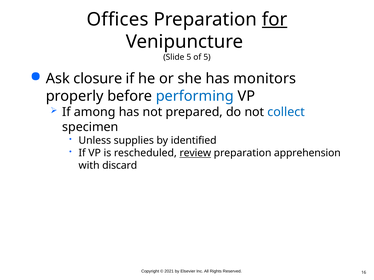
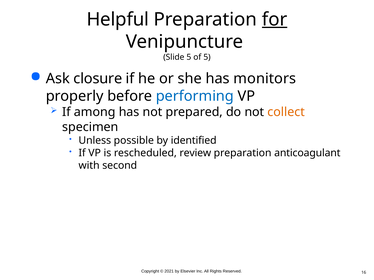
Offices: Offices -> Helpful (118, 19)
collect colour: blue -> orange (286, 112)
supplies: supplies -> possible (134, 141)
review underline: present -> none (195, 153)
apprehension: apprehension -> anticoagulant (307, 153)
discard: discard -> second (120, 166)
